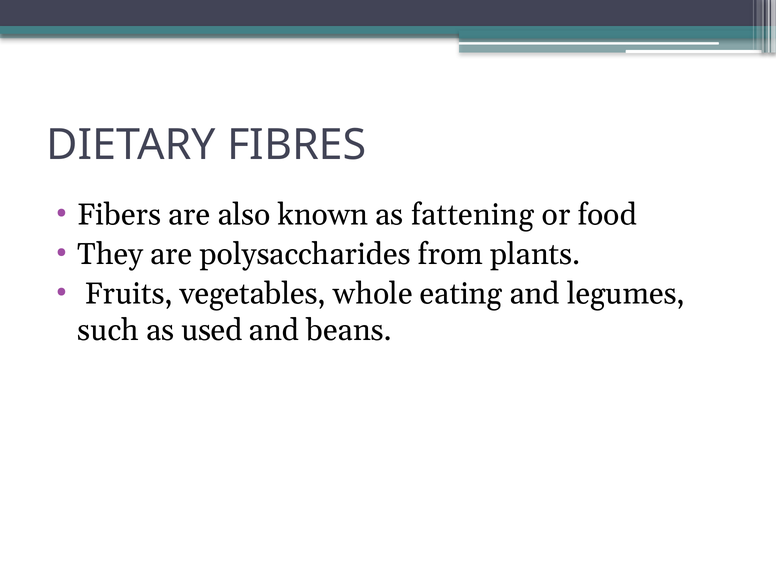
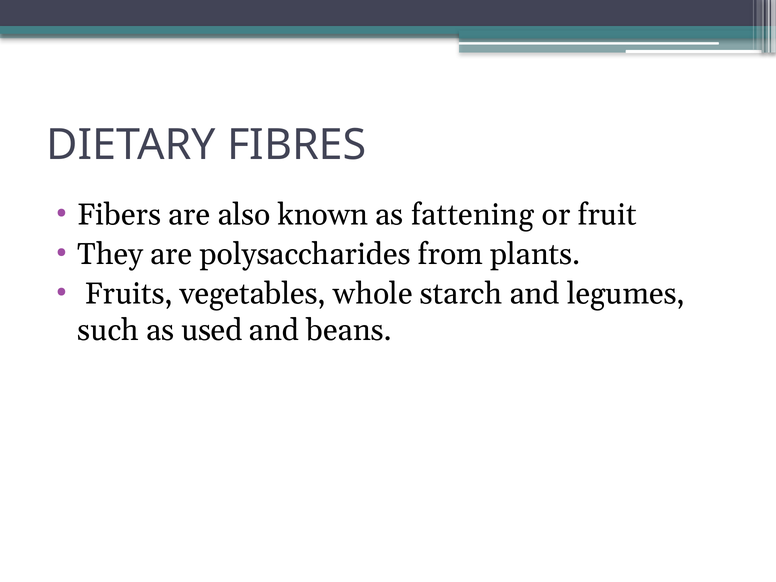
food: food -> fruit (607, 215)
eating: eating -> starch (461, 294)
